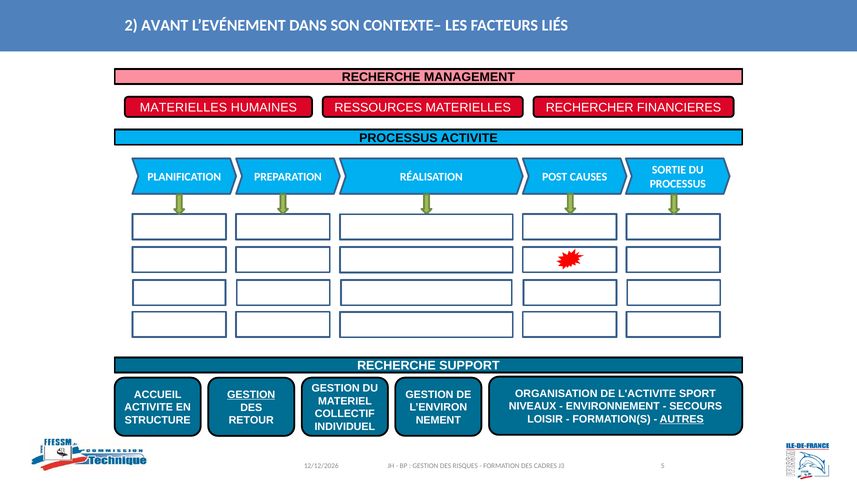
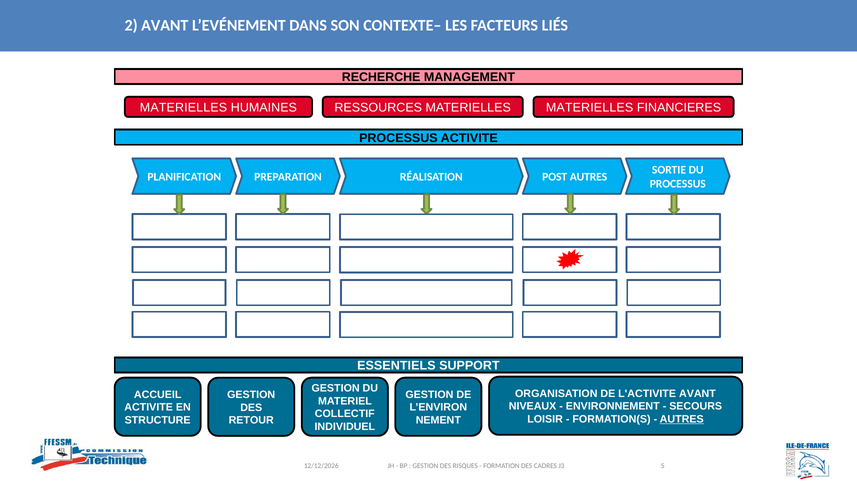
MATERIELLES RECHERCHER: RECHERCHER -> MATERIELLES (590, 108)
POST CAUSES: CAUSES -> AUTRES (589, 177)
RECHERCHE: RECHERCHE -> ESSENTIELS (396, 366)
L'ACTIVITE SPORT: SPORT -> AVANT (697, 394)
GESTION underline: present -> none (251, 395)
